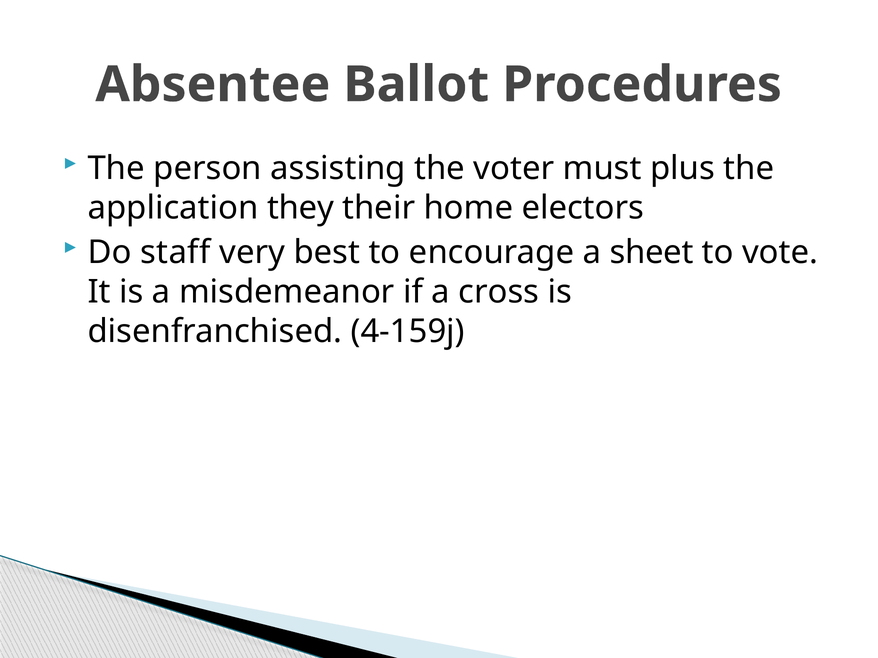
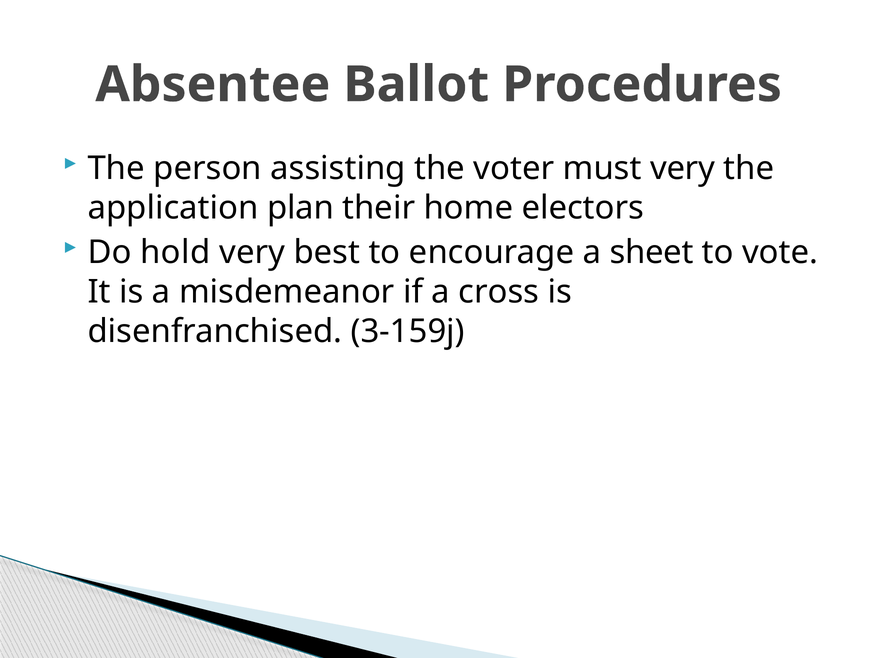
must plus: plus -> very (683, 169)
they: they -> plan (300, 208)
staff: staff -> hold (175, 253)
4-159j: 4-159j -> 3-159j (408, 332)
